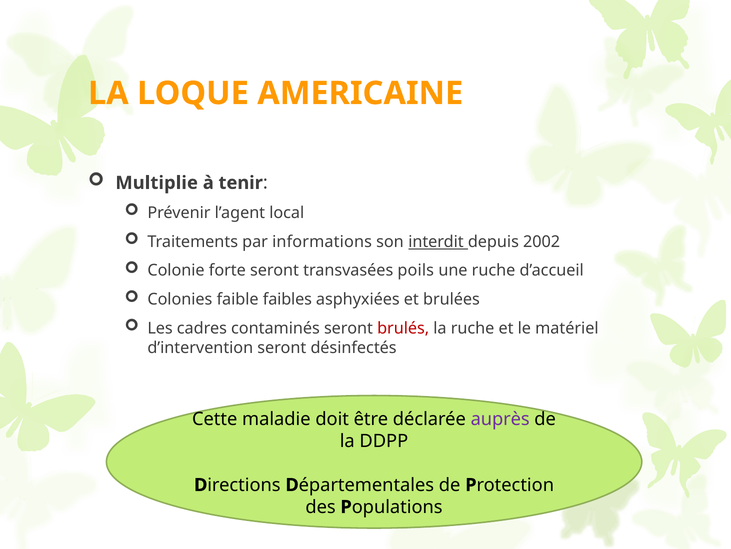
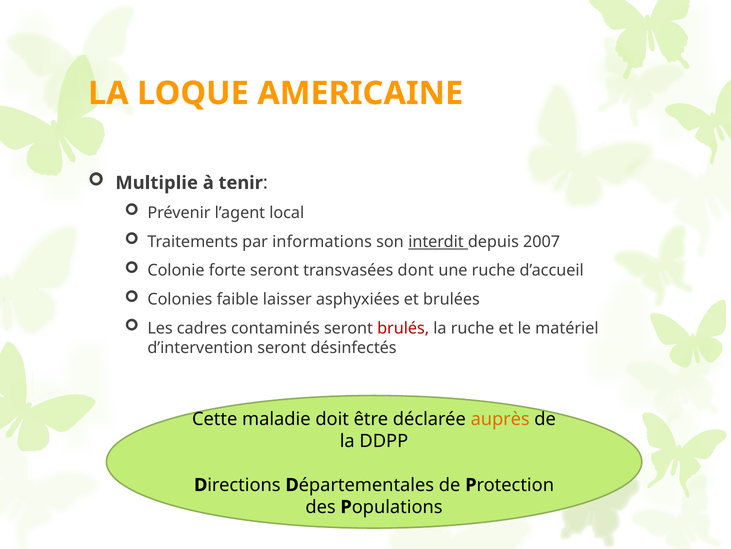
2002: 2002 -> 2007 (542, 241)
poils: poils -> dont (416, 270)
faibles: faibles -> laisser (287, 299)
auprès colour: purple -> orange (500, 419)
